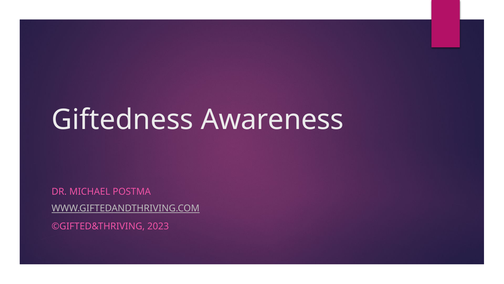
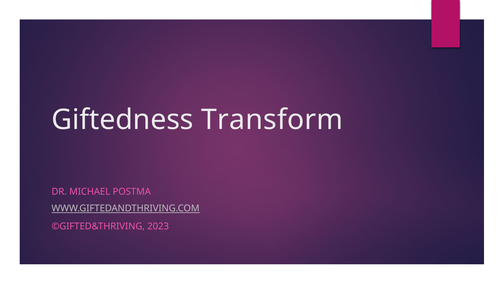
Awareness: Awareness -> Transform (272, 120)
